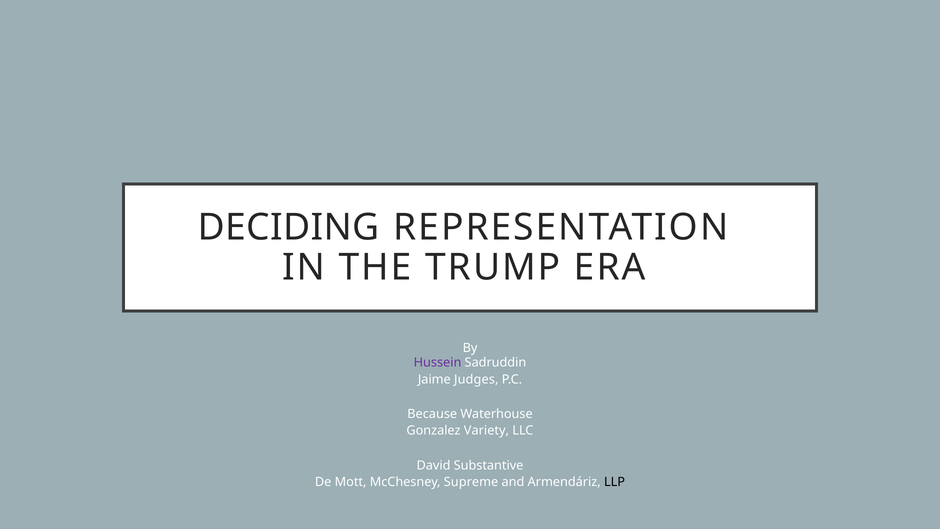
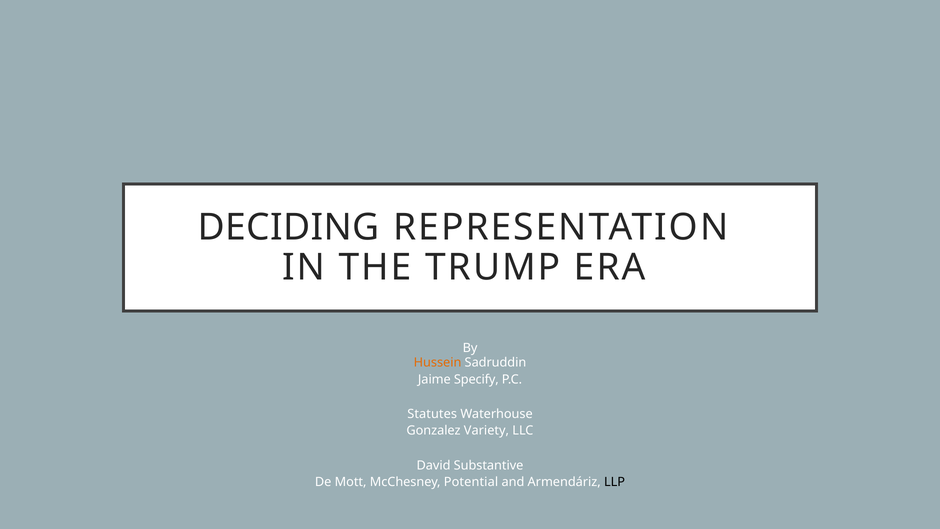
Hussein colour: purple -> orange (438, 363)
Judges: Judges -> Specify (476, 379)
Because: Because -> Statutes (432, 414)
Supreme: Supreme -> Potential (471, 482)
